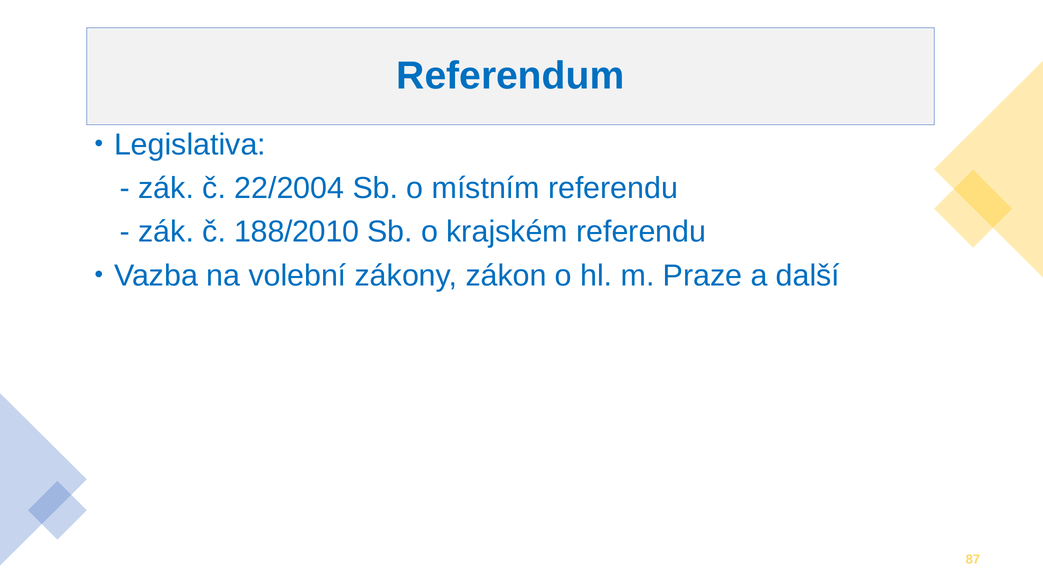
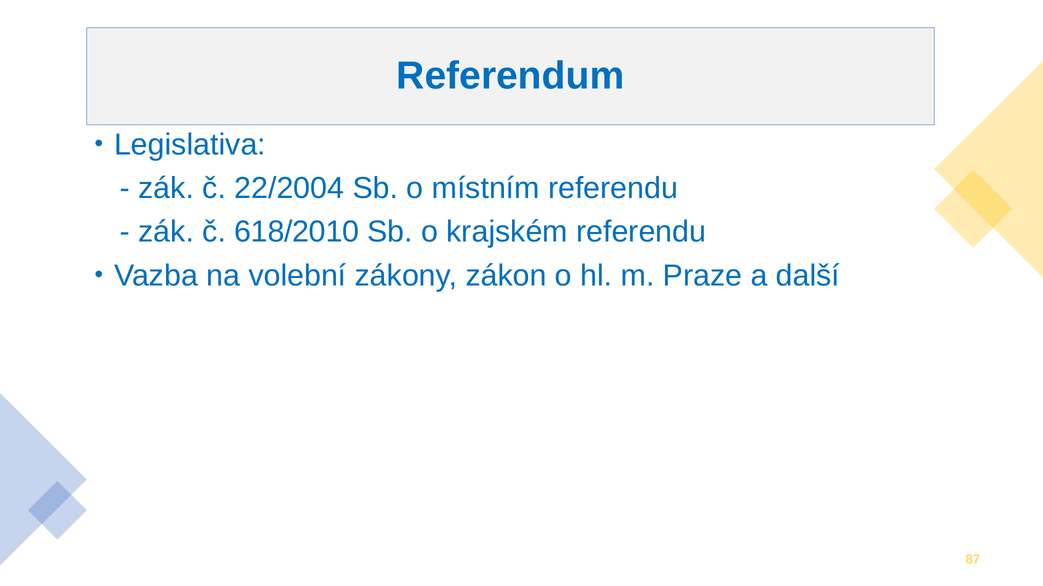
188/2010: 188/2010 -> 618/2010 (297, 232)
